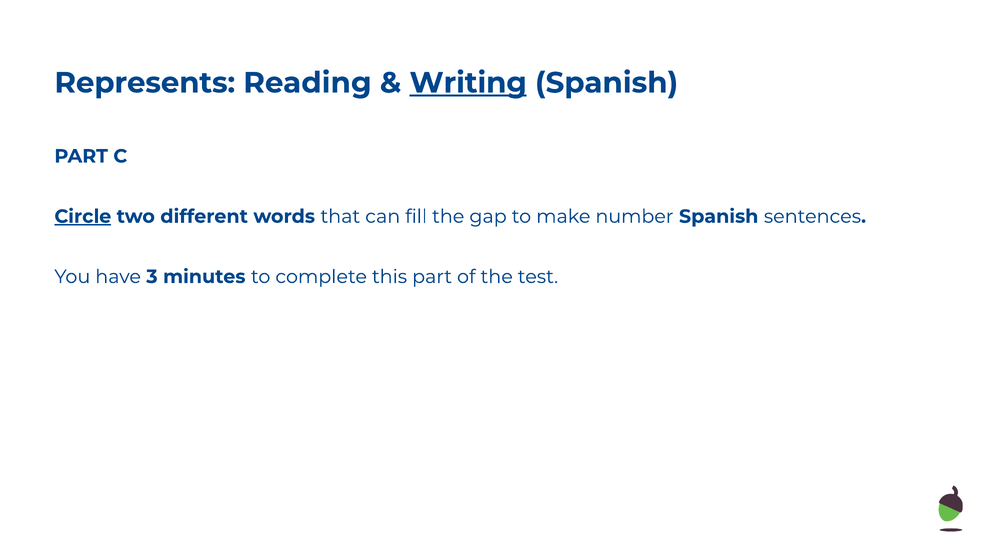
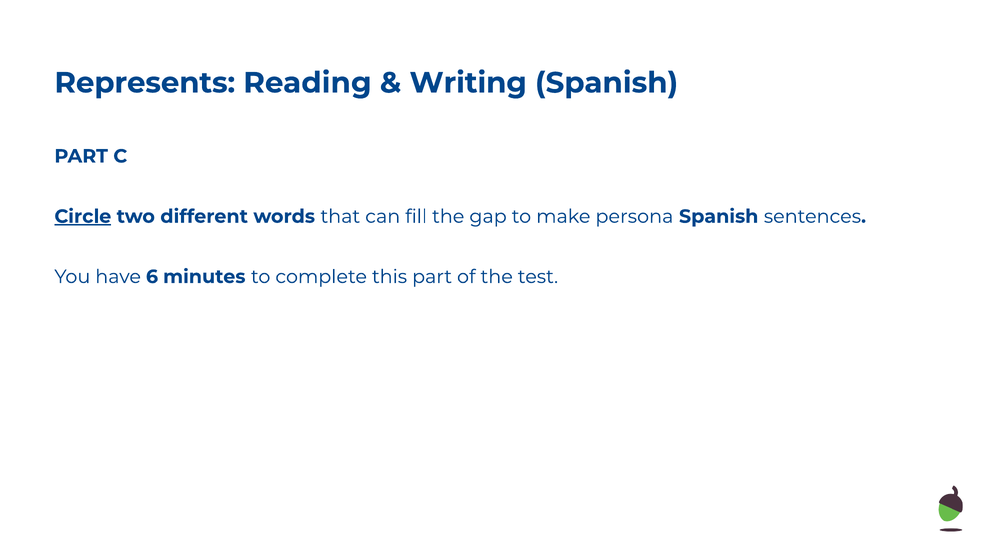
Writing underline: present -> none (468, 83)
number: number -> persona (634, 216)
3: 3 -> 6 (152, 277)
